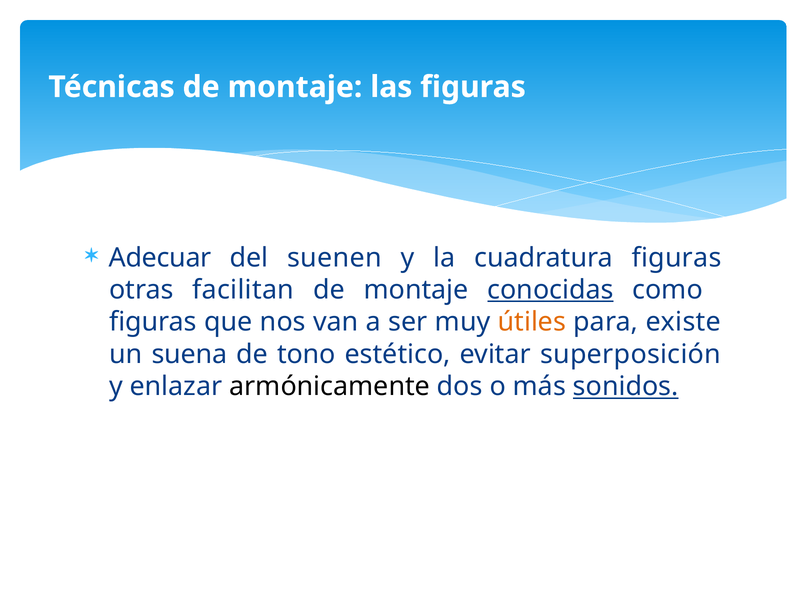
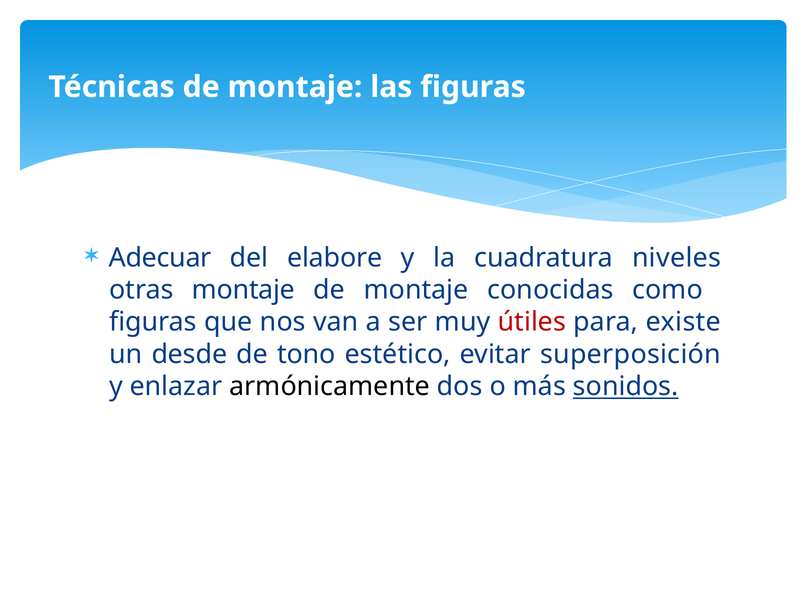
suenen: suenen -> elabore (335, 258)
cuadratura figuras: figuras -> niveles (677, 258)
otras facilitan: facilitan -> montaje (243, 290)
conocidas underline: present -> none (550, 290)
útiles colour: orange -> red (532, 322)
suena: suena -> desde (189, 355)
